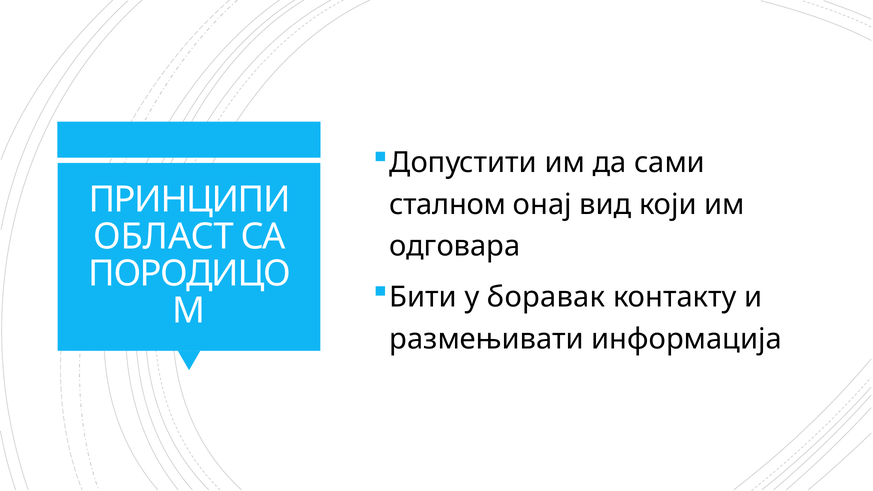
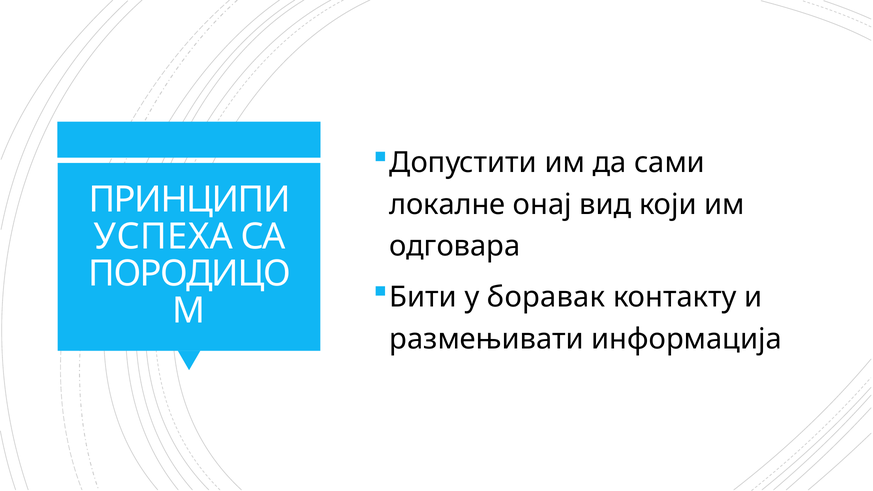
сталном: сталном -> локалне (447, 204)
ОБЛАСТ: ОБЛАСТ -> УСПЕХА (163, 237)
